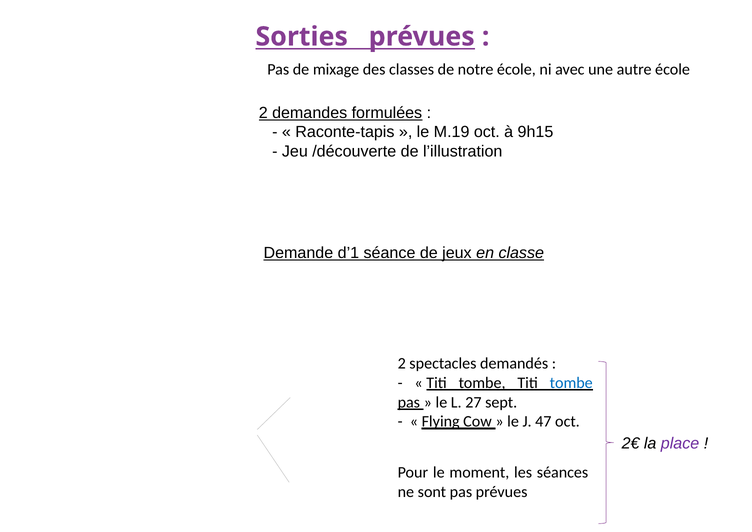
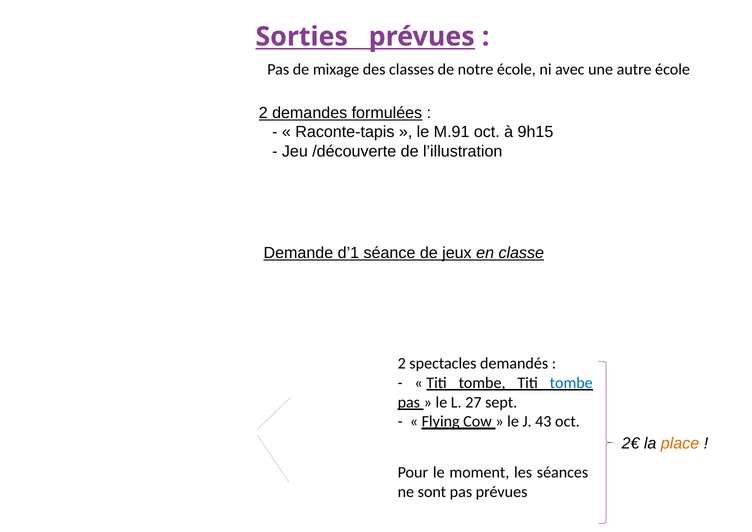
M.19: M.19 -> M.91 (452, 132)
47: 47 -> 43 (543, 421)
place colour: purple -> orange (680, 443)
